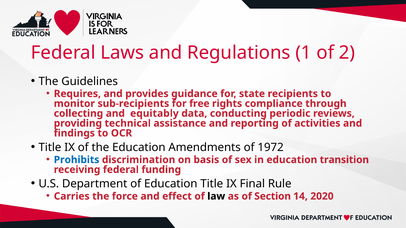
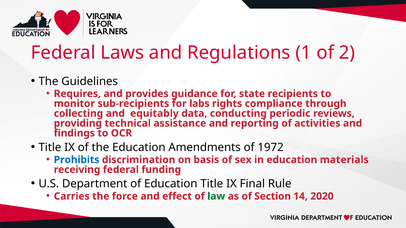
free: free -> labs (199, 104)
transition: transition -> materials (344, 160)
law colour: black -> green (216, 197)
